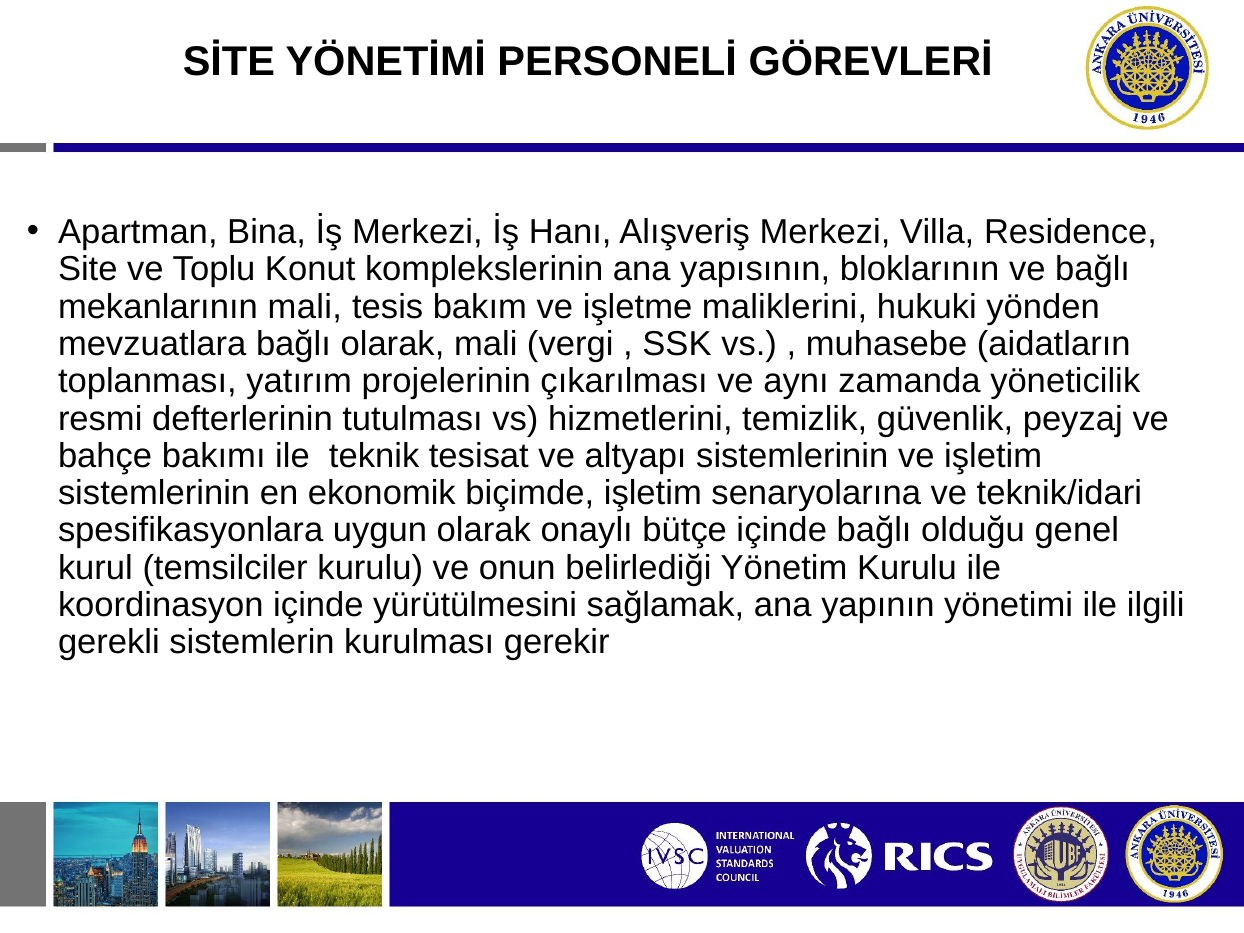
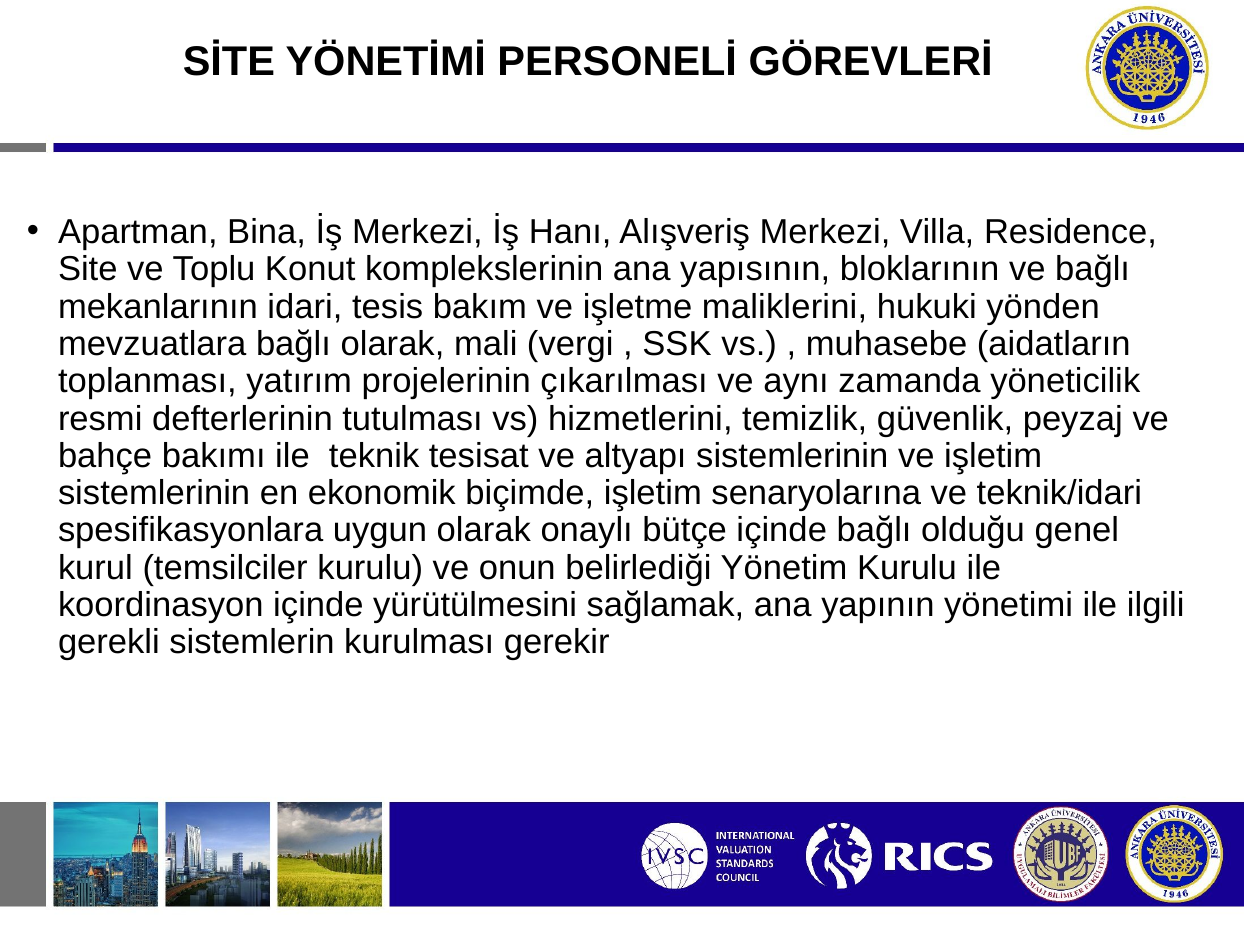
mekanlarının mali: mali -> idari (305, 307)
